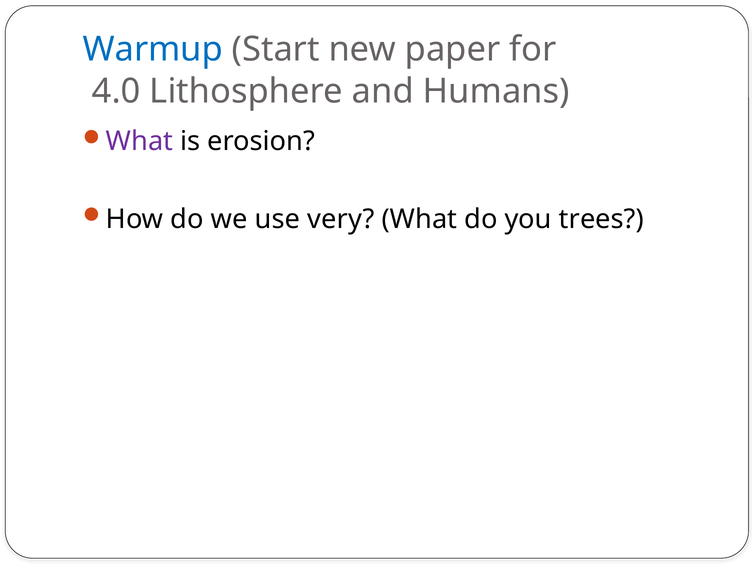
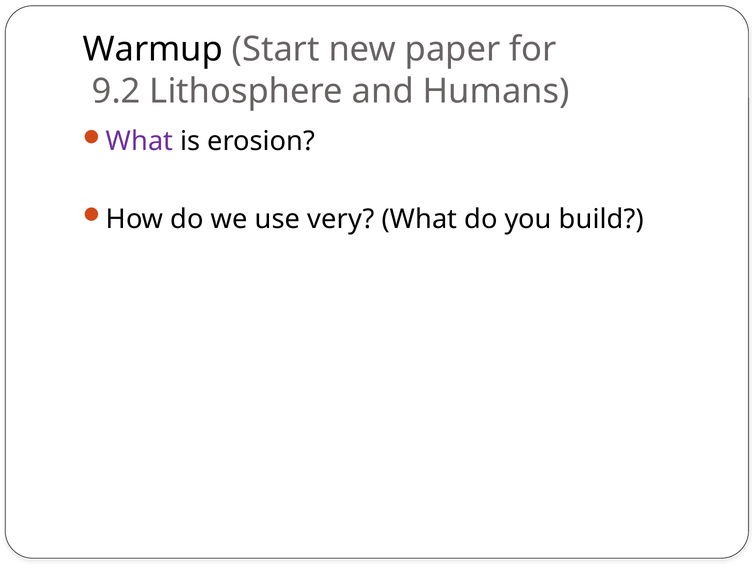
Warmup colour: blue -> black (153, 50)
4.0: 4.0 -> 9.2 (116, 91)
trees: trees -> build (601, 219)
